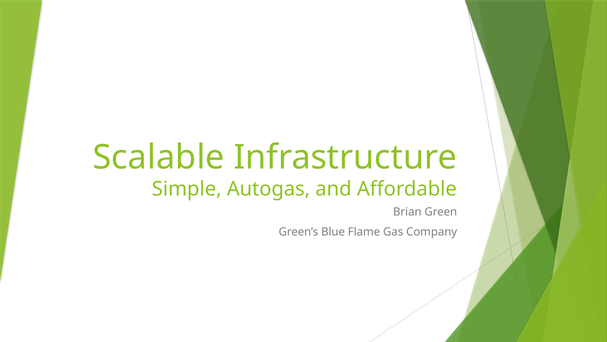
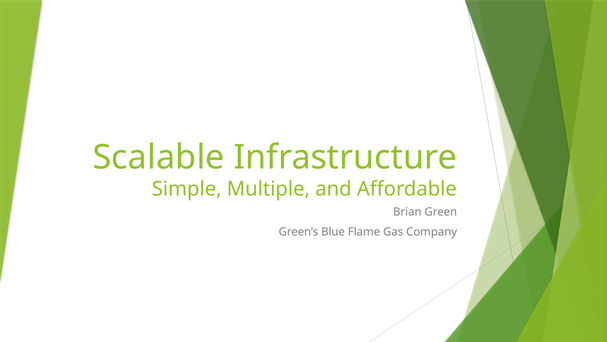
Autogas: Autogas -> Multiple (268, 189)
